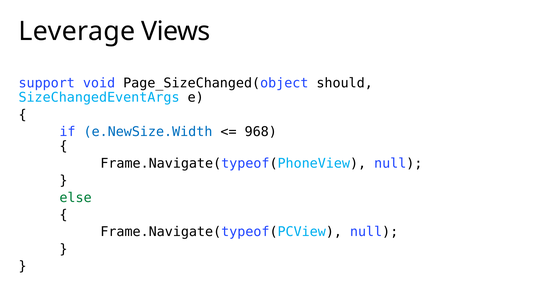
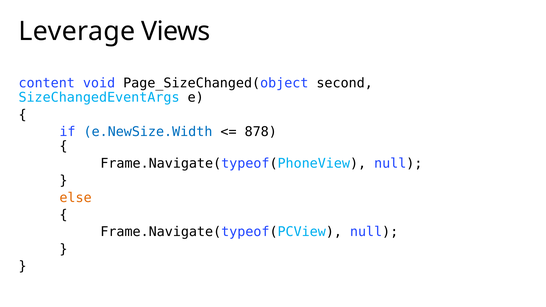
support: support -> content (47, 83)
should: should -> second (345, 83)
968: 968 -> 878 (261, 132)
else colour: green -> orange (76, 198)
